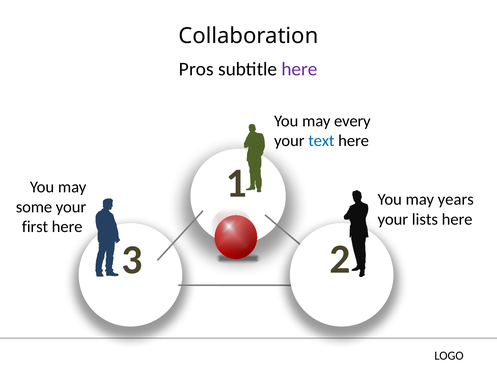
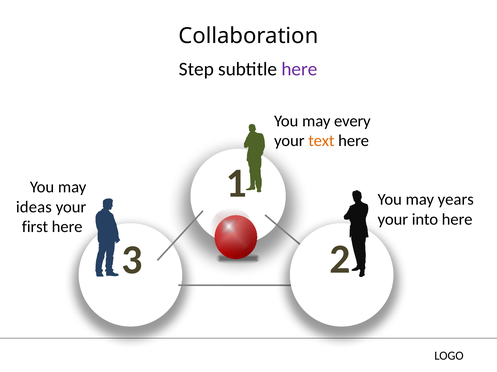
Pros: Pros -> Step (196, 69)
text colour: blue -> orange (321, 141)
some: some -> ideas (34, 207)
lists: lists -> into (425, 220)
